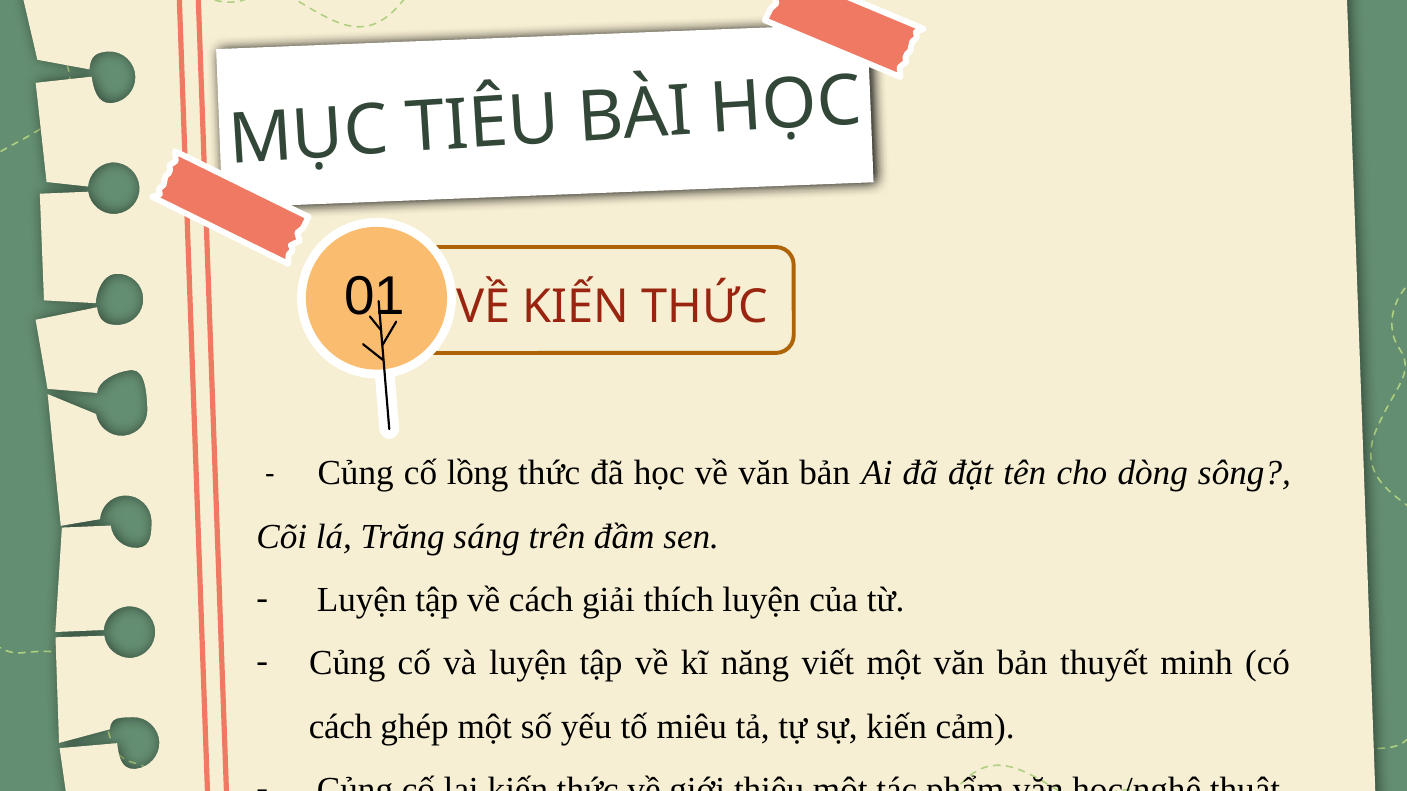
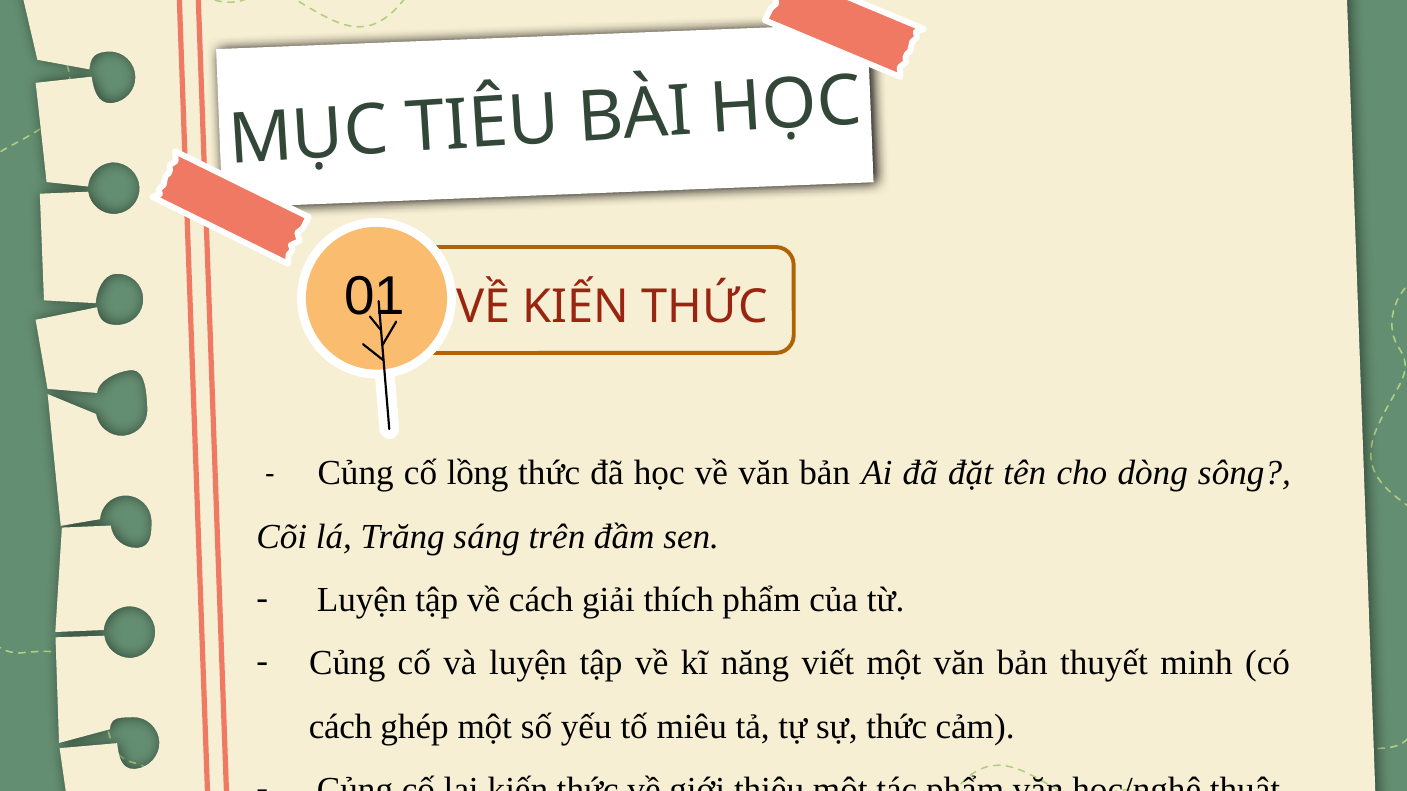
thích luyện: luyện -> phẩm (762, 600)
sự kiến: kiến -> thức (897, 727)
